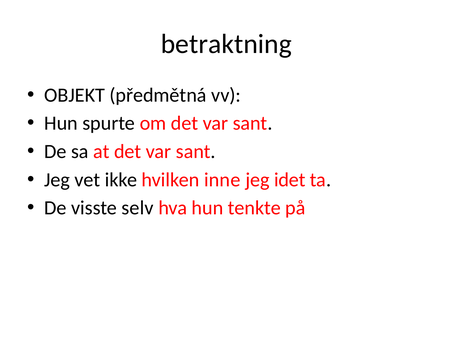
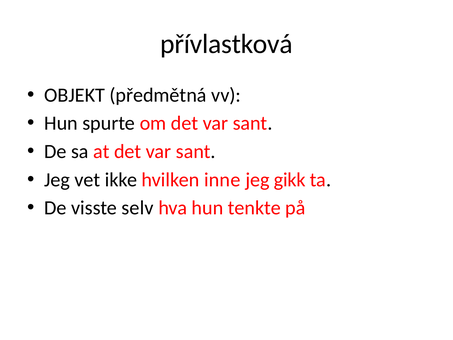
betraktning: betraktning -> přívlastková (226, 44)
idet: idet -> gikk (290, 180)
